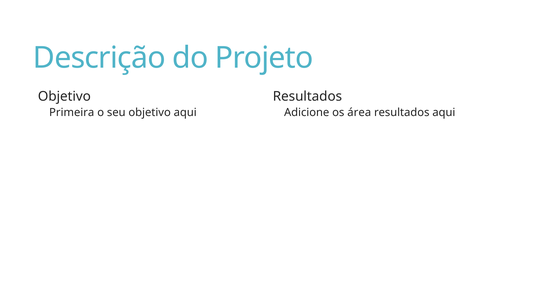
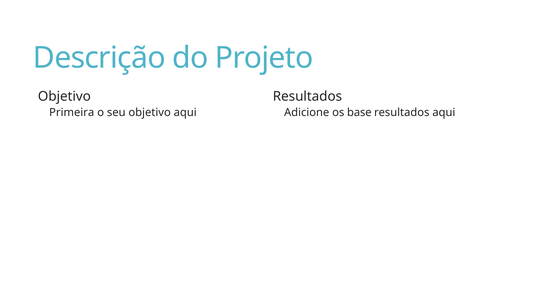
área: área -> base (359, 113)
